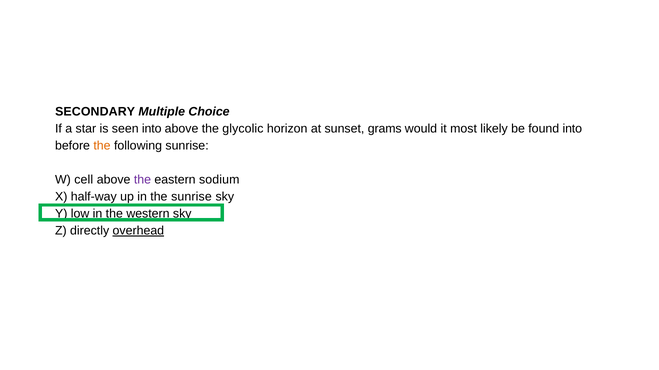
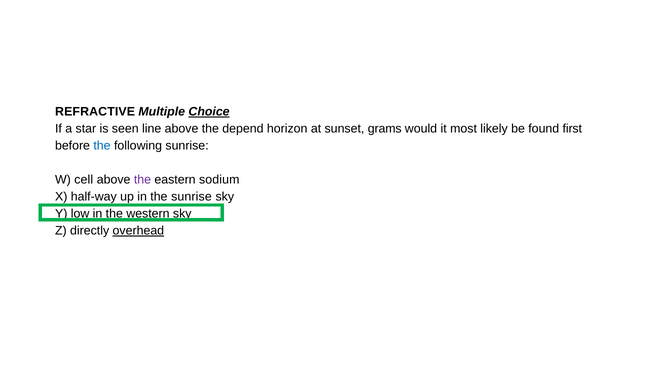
SECONDARY: SECONDARY -> REFRACTIVE (95, 112)
Choice underline: none -> present (209, 112)
seen into: into -> line (152, 129)
glycolic: glycolic -> depend (243, 129)
found into: into -> first (572, 129)
the colour: orange -> blue (102, 146)
